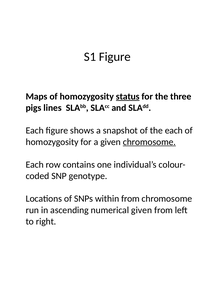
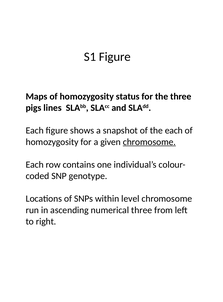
status underline: present -> none (128, 96)
within from: from -> level (130, 198)
numerical given: given -> three (142, 209)
